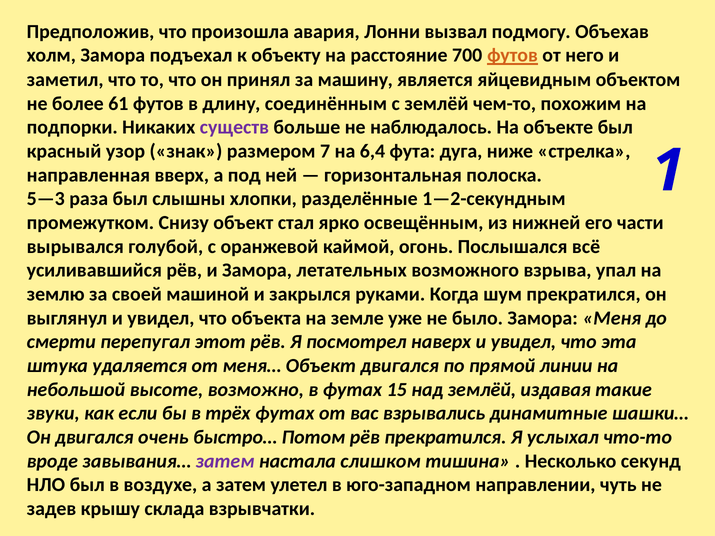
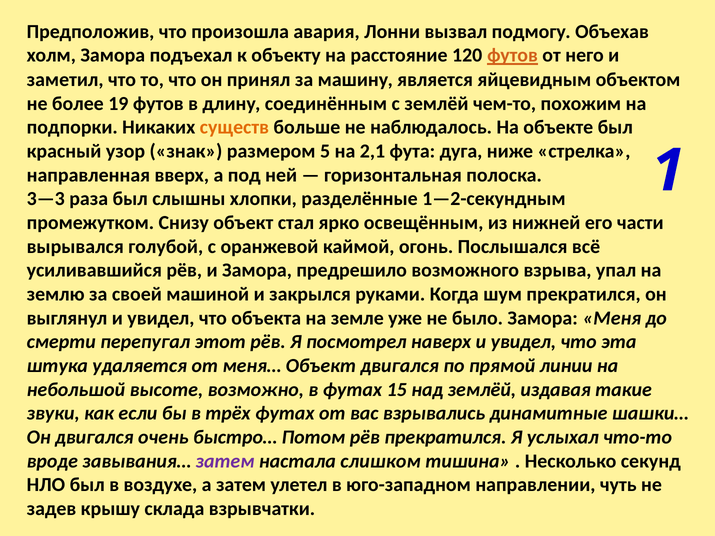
700: 700 -> 120 (467, 55)
61: 61 -> 19 (118, 104)
существ colour: purple -> orange (234, 127)
7: 7 -> 5 (325, 151)
6,4: 6,4 -> 2,1 (372, 151)
5—3: 5—3 -> 3—3 (46, 199)
летательных: летательных -> предрешило (352, 270)
